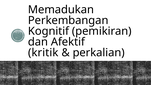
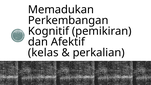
kritik: kritik -> kelas (43, 53)
